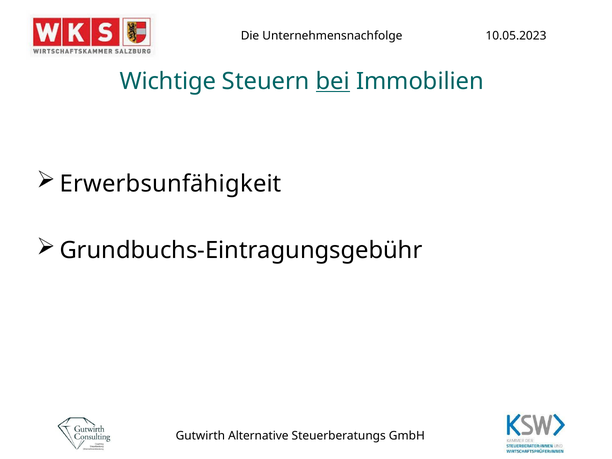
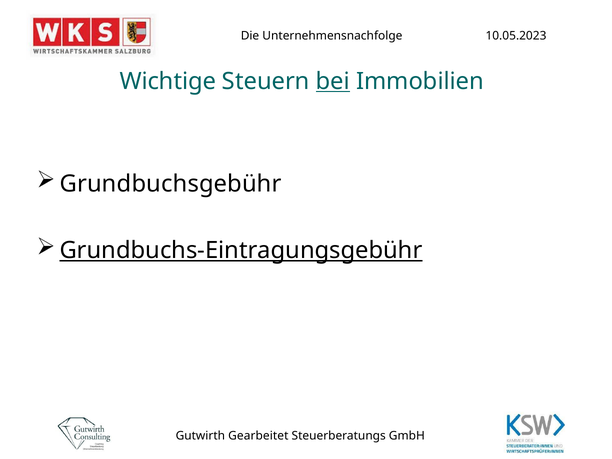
Erwerbsunfähigkeit: Erwerbsunfähigkeit -> Grundbuchsgebühr (171, 184)
Grundbuchs-Eintragungsgebühr underline: none -> present (241, 251)
Alternative: Alternative -> Gearbeitet (258, 436)
